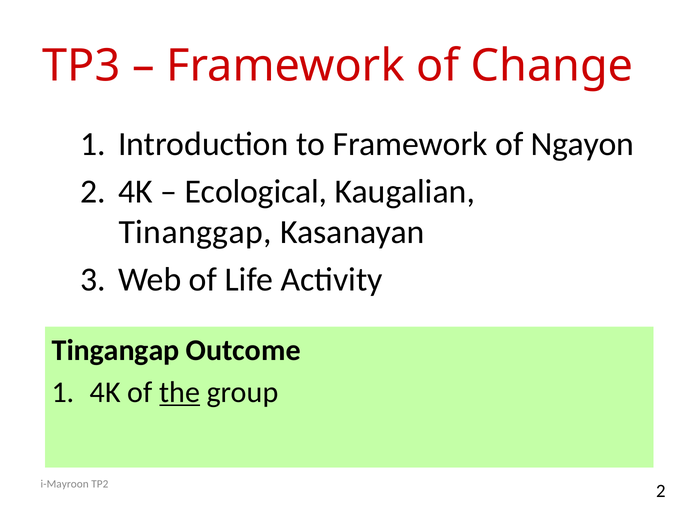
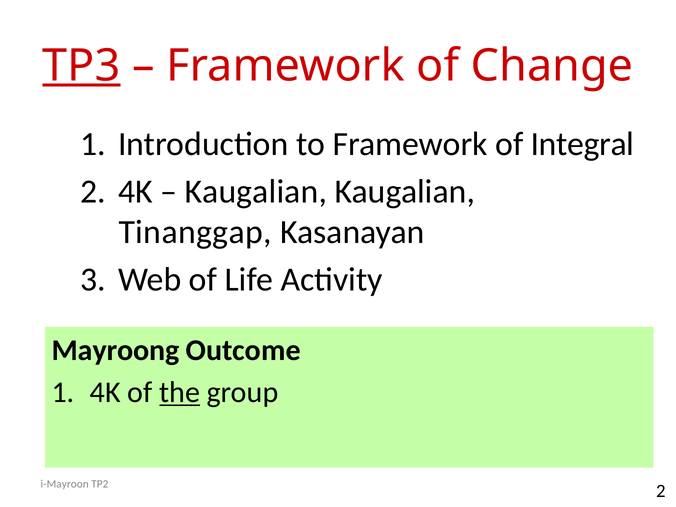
TP3 underline: none -> present (81, 66)
Ngayon: Ngayon -> Integral (582, 144)
Ecological: Ecological -> Kaugalian (256, 192)
Tingangap: Tingangap -> Mayroong (116, 350)
